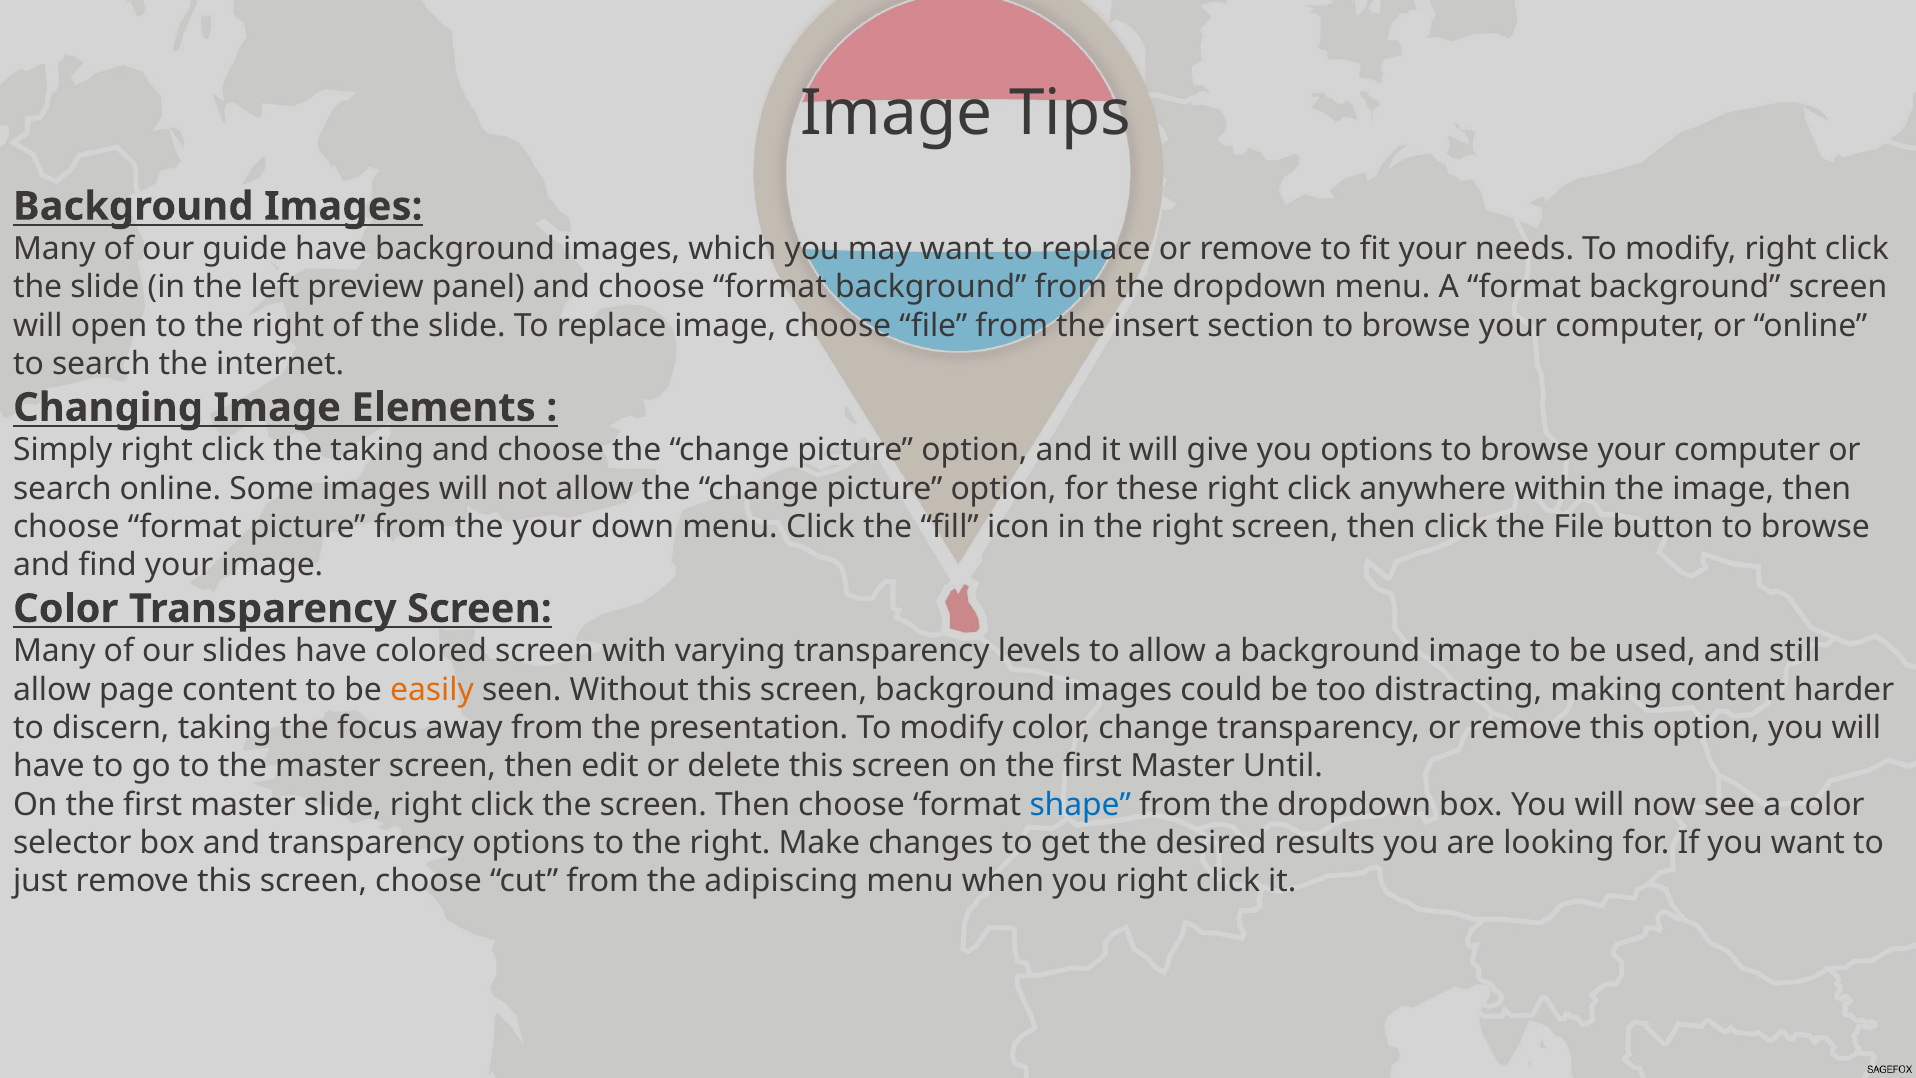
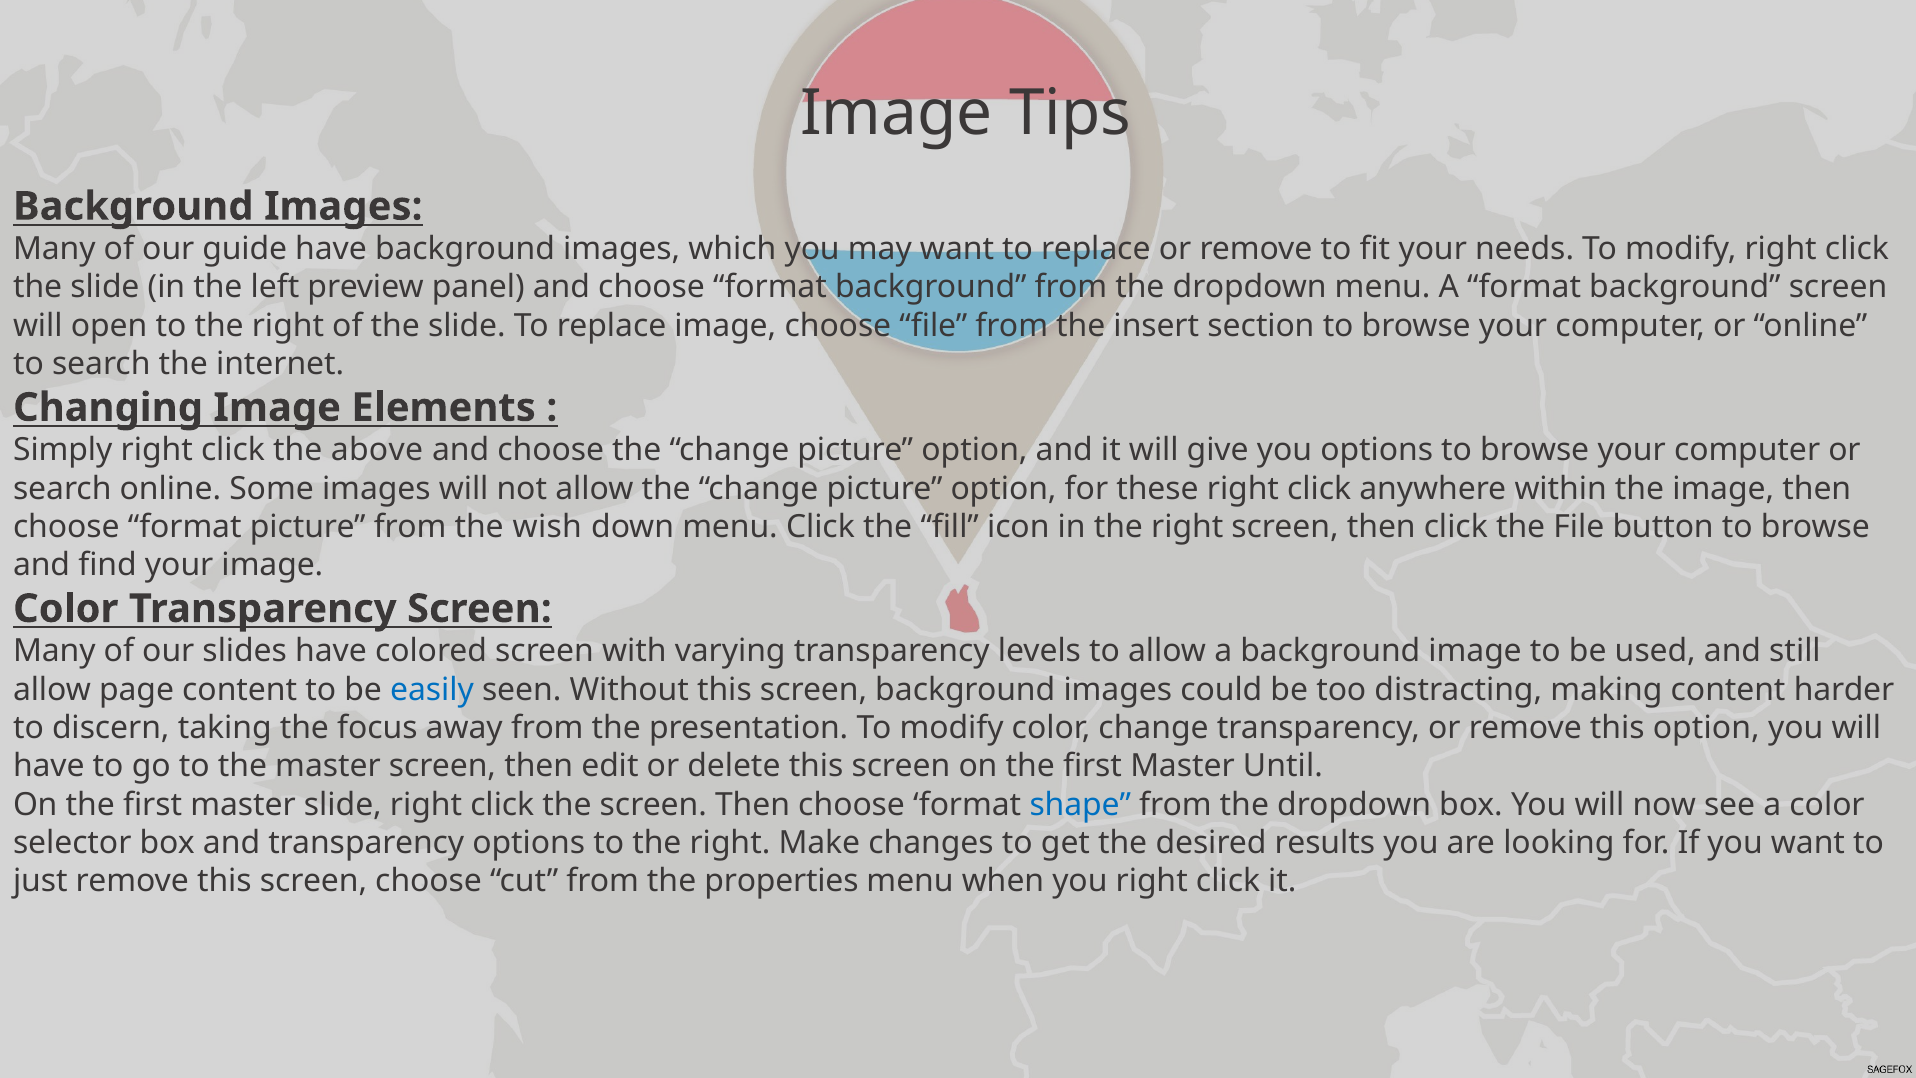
the taking: taking -> above (377, 450)
the your: your -> wish (547, 527)
easily colour: orange -> blue (432, 690)
adipiscing: adipiscing -> properties (781, 881)
